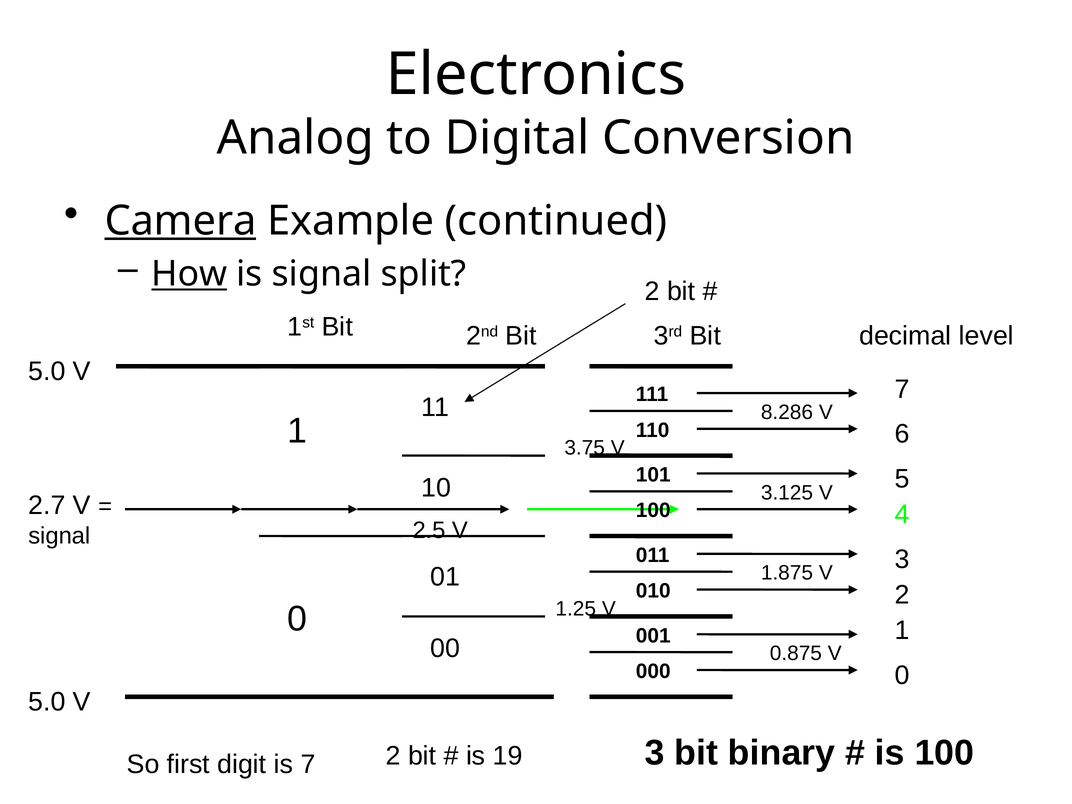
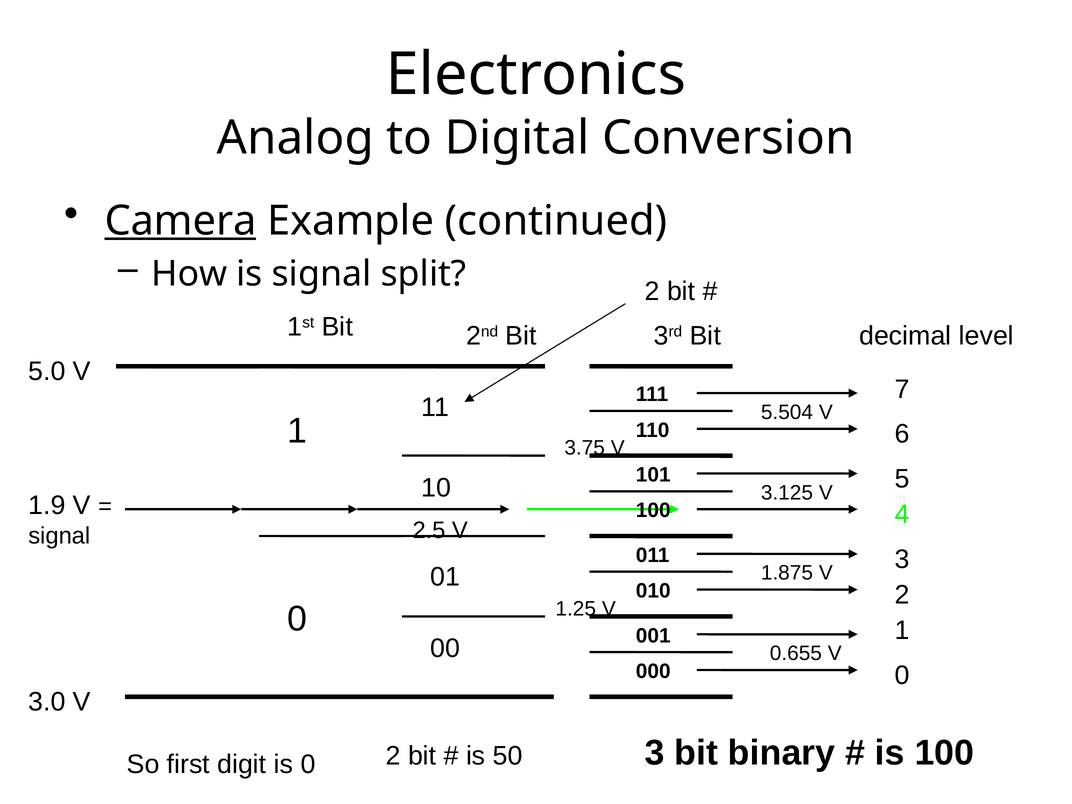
How underline: present -> none (189, 274)
8.286: 8.286 -> 5.504 (787, 412)
2.7: 2.7 -> 1.9 (47, 506)
0.875: 0.875 -> 0.655 (796, 653)
5.0: 5.0 -> 3.0 (47, 702)
19: 19 -> 50 (508, 756)
is 7: 7 -> 0 (308, 765)
